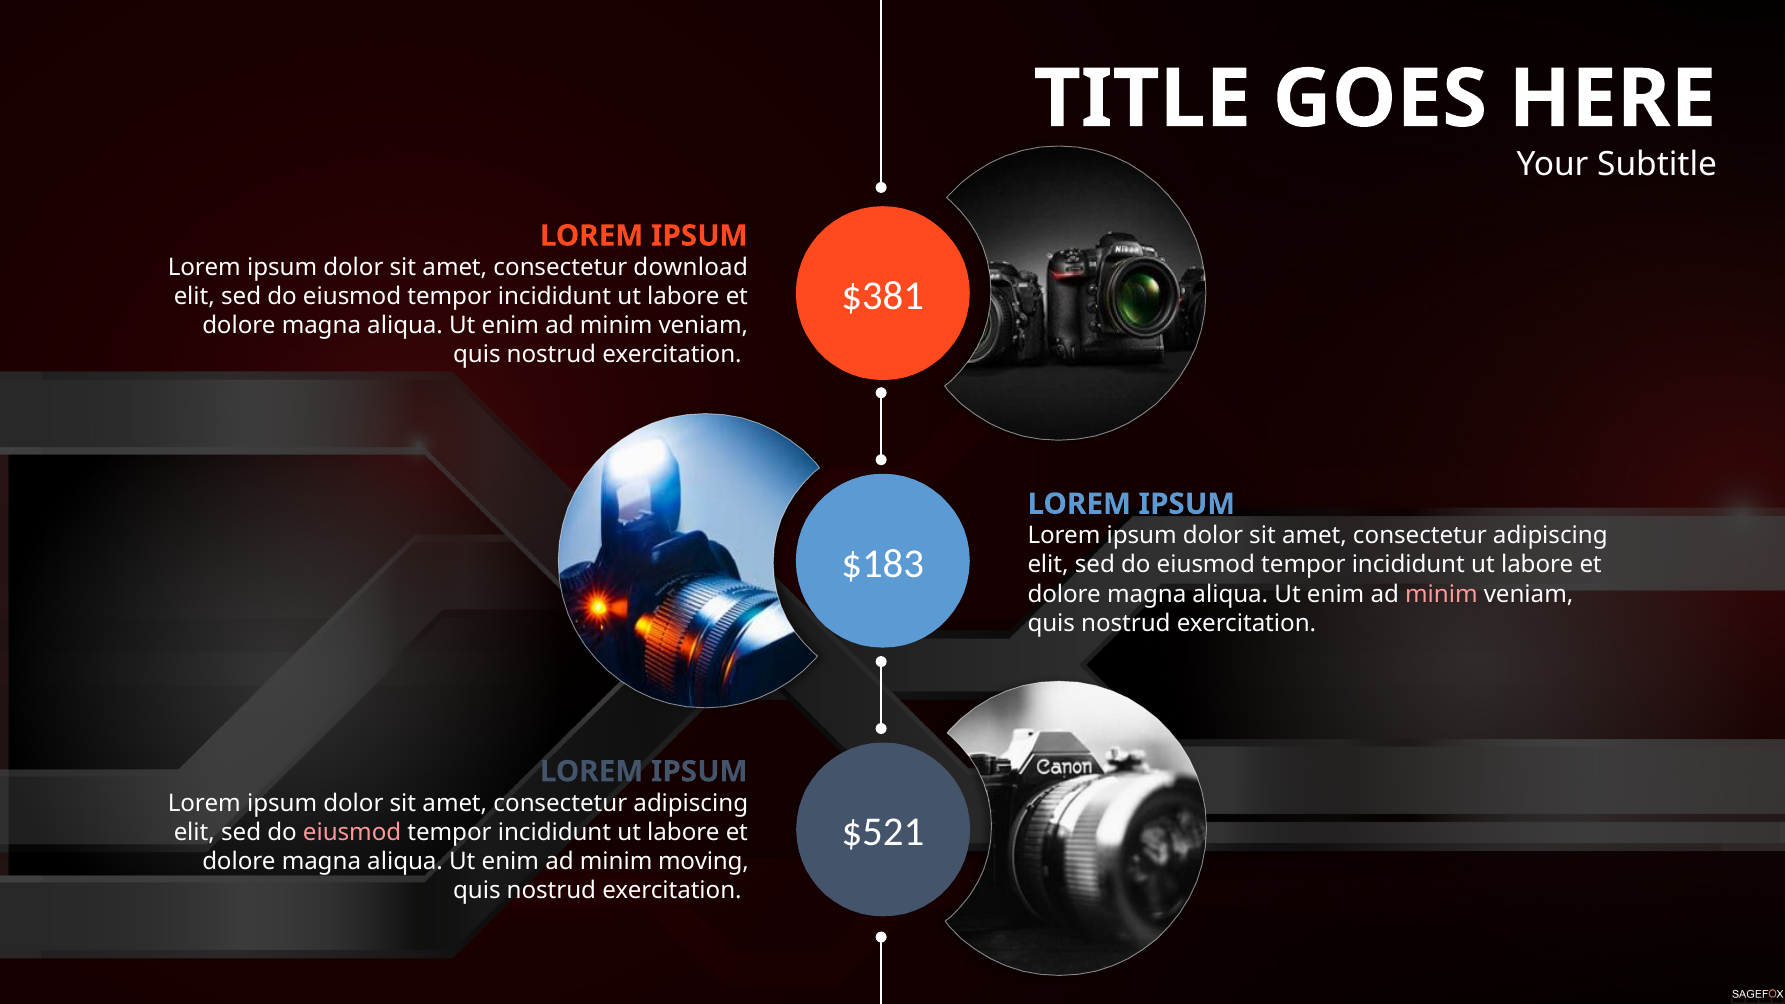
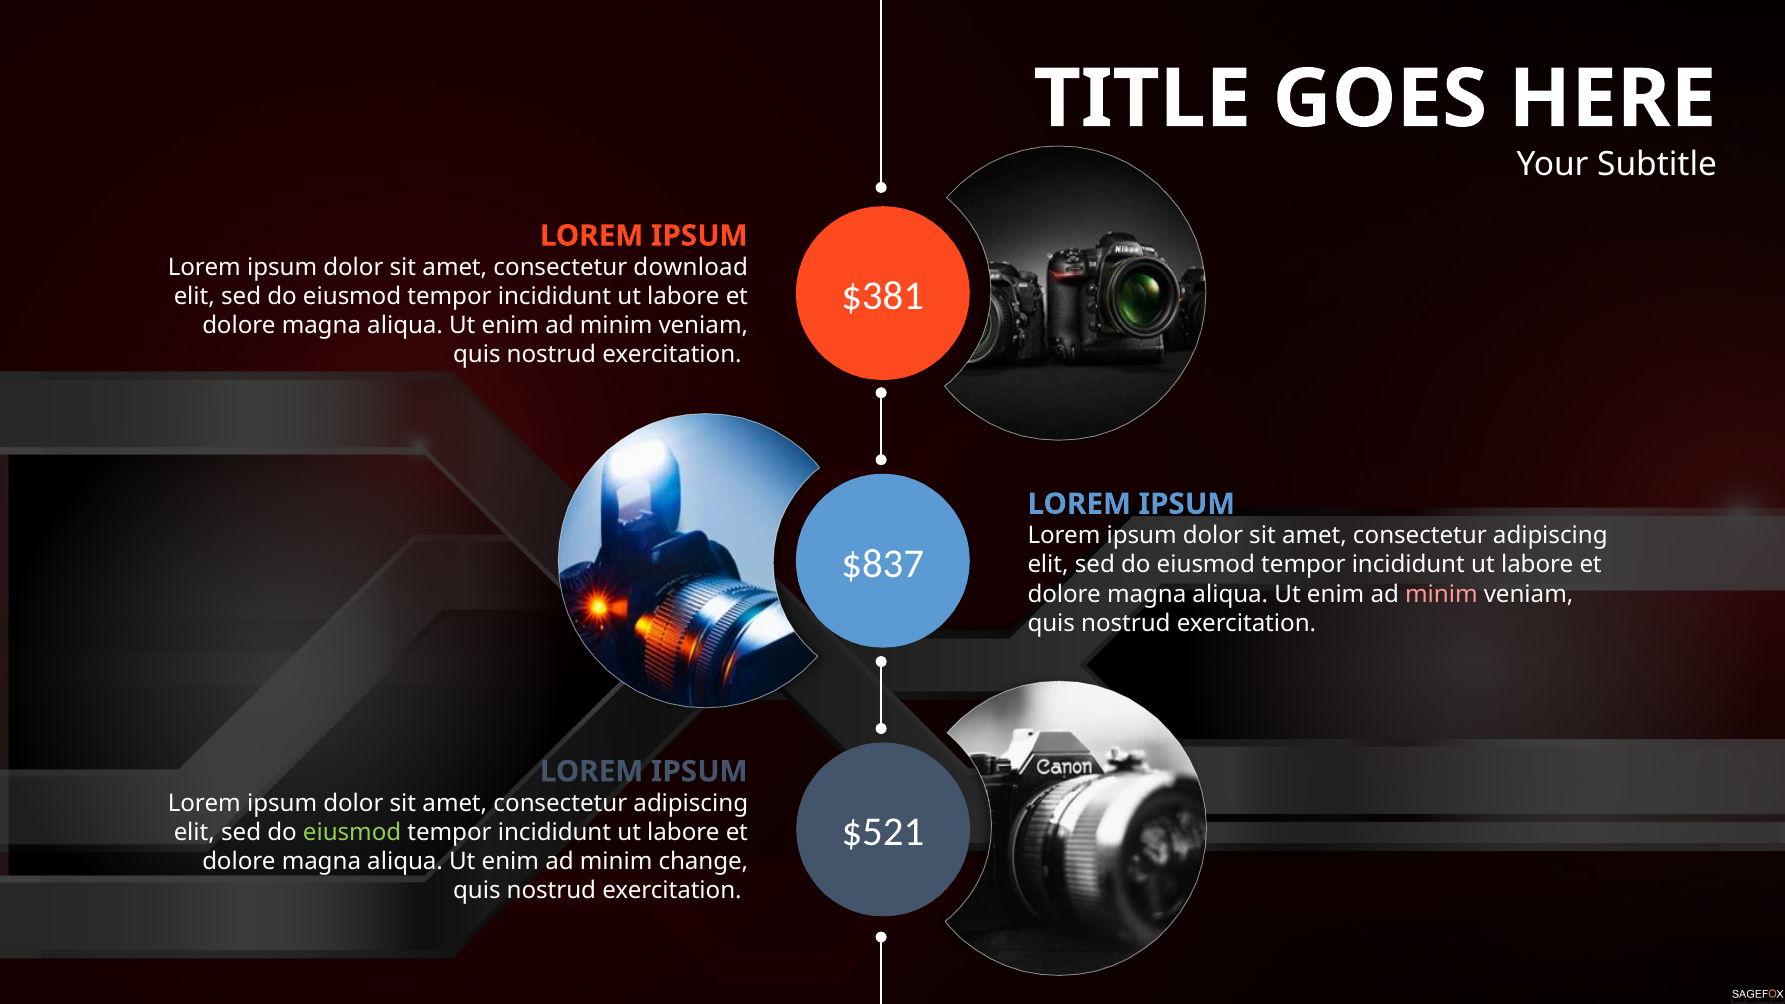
$183: $183 -> $837 (883, 564)
eiusmod colour: pink -> light green (352, 833)
moving: moving -> change (703, 862)
